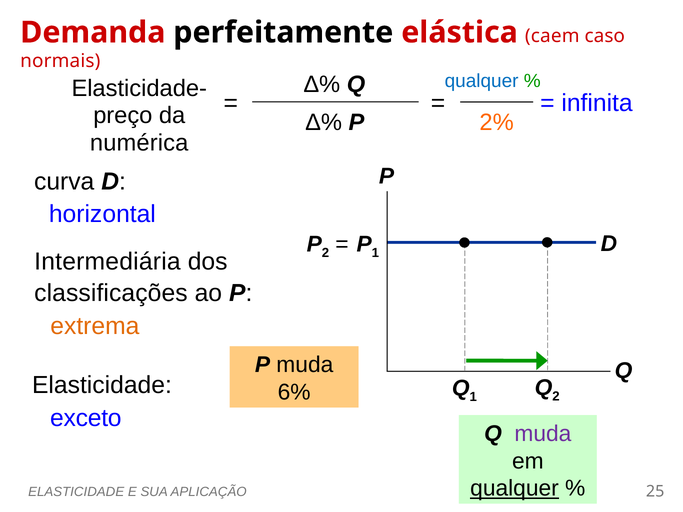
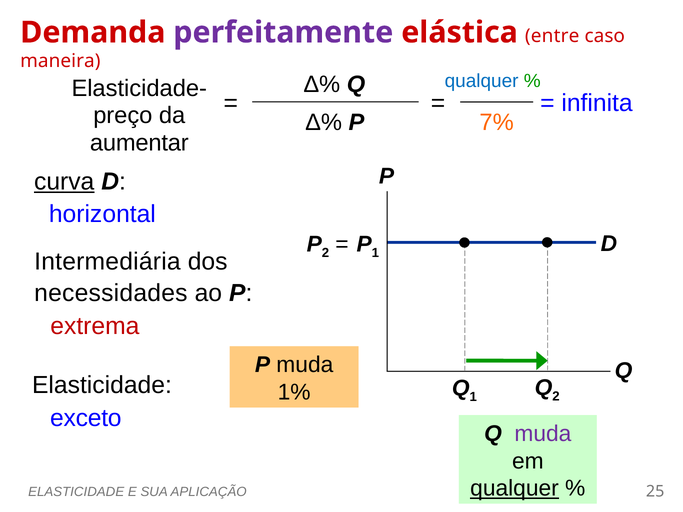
perfeitamente colour: black -> purple (283, 32)
caem: caem -> entre (552, 36)
normais: normais -> maneira (60, 61)
2%: 2% -> 7% (497, 122)
numérica: numérica -> aumentar (139, 143)
curva underline: none -> present (64, 182)
classificações: classificações -> necessidades (111, 293)
extrema colour: orange -> red (95, 326)
6%: 6% -> 1% (294, 392)
